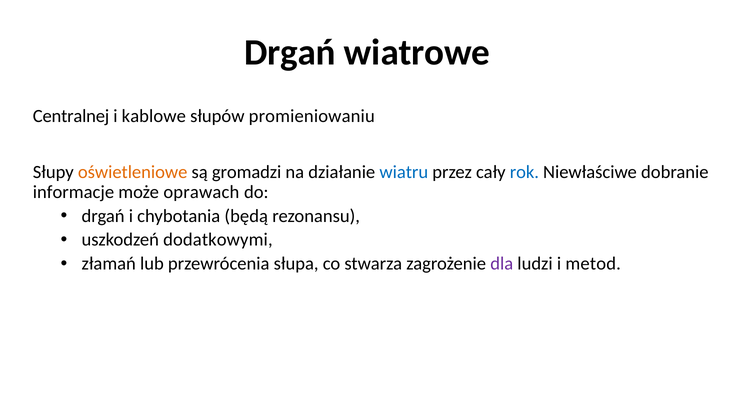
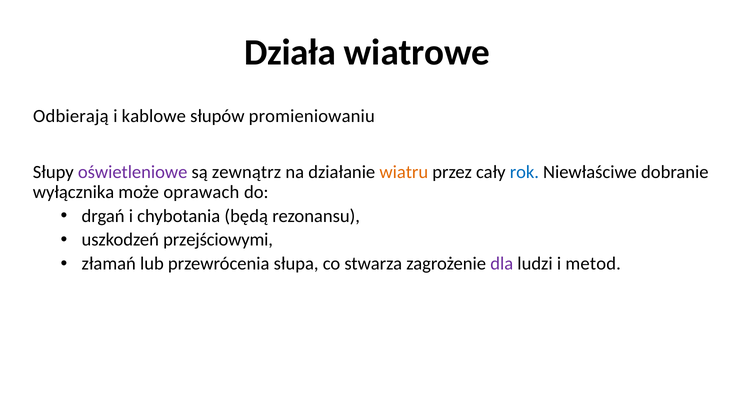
Drgań: Drgań -> Działa (290, 53)
Centralnej: Centralnej -> Odbierają (71, 116)
oświetleniowe colour: orange -> purple (133, 172)
gromadzi: gromadzi -> zewnątrz (247, 172)
wiatru colour: blue -> orange (404, 172)
informacje: informacje -> wyłącznika (74, 192)
dodatkowymi: dodatkowymi -> przejściowymi (218, 240)
